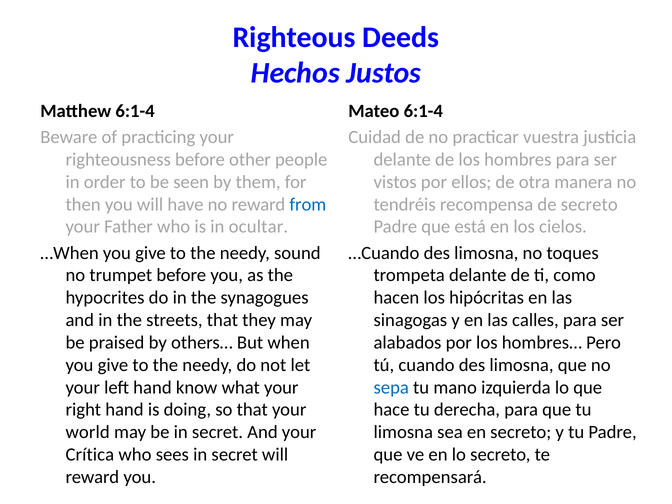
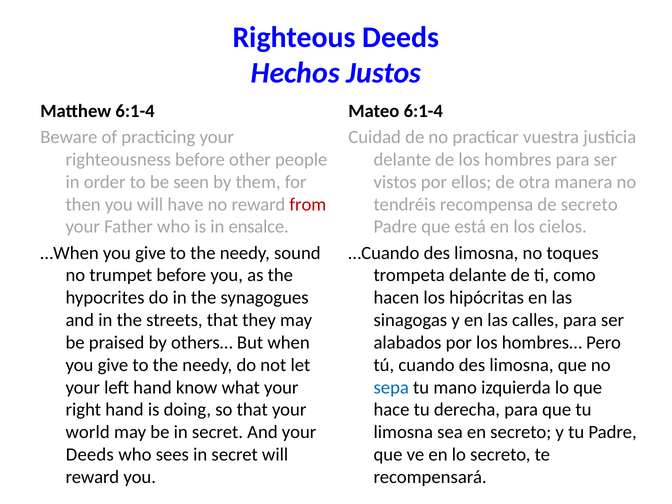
from colour: blue -> red (308, 204)
ocultar: ocultar -> ensalce (259, 227)
Crítica: Crítica -> Deeds (90, 455)
